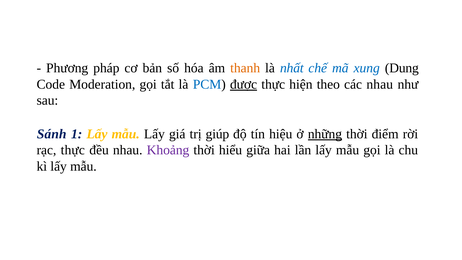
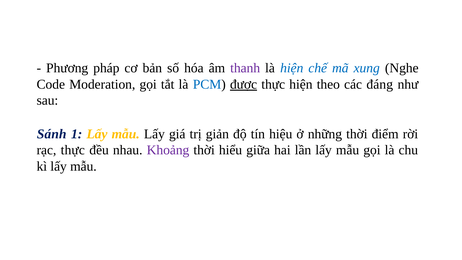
thanh colour: orange -> purple (245, 68)
là nhất: nhất -> hiện (292, 68)
Dung: Dung -> Nghe (402, 68)
các nhau: nhau -> đáng (380, 84)
giúp: giúp -> giản (217, 134)
những underline: present -> none (325, 134)
